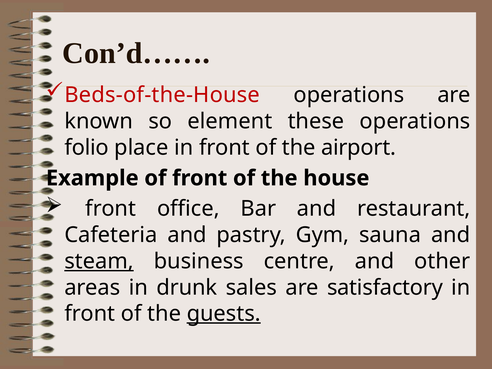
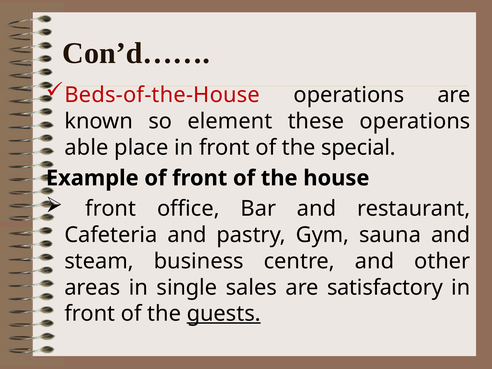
folio: folio -> able (86, 148)
airport: airport -> special (358, 148)
steam underline: present -> none (99, 261)
drunk: drunk -> single (187, 287)
